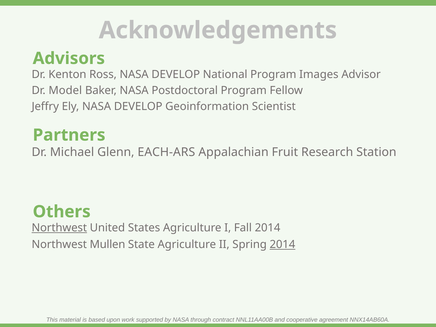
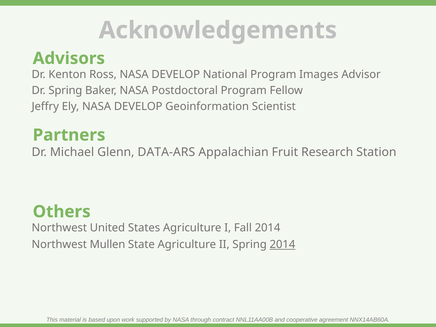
Dr Model: Model -> Spring (65, 90)
EACH-ARS: EACH-ARS -> DATA-ARS (166, 152)
Northwest underline: present -> none (59, 228)
